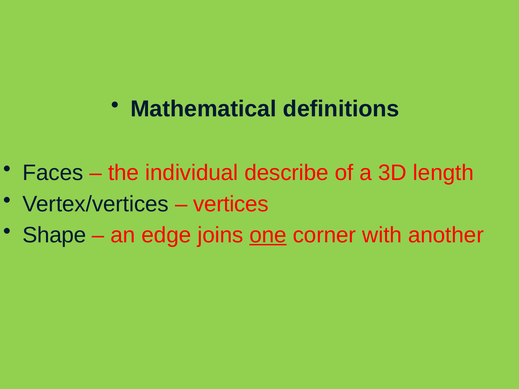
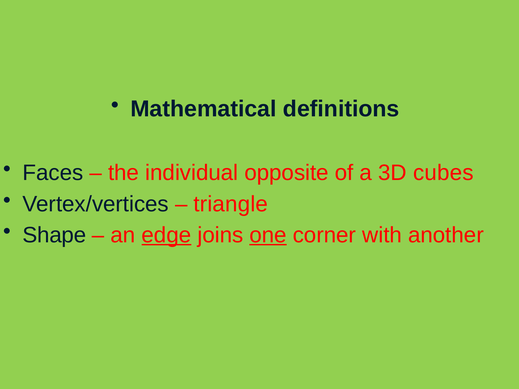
describe: describe -> opposite (287, 173)
length: length -> cubes (443, 173)
vertices: vertices -> triangle (231, 204)
edge underline: none -> present (166, 235)
